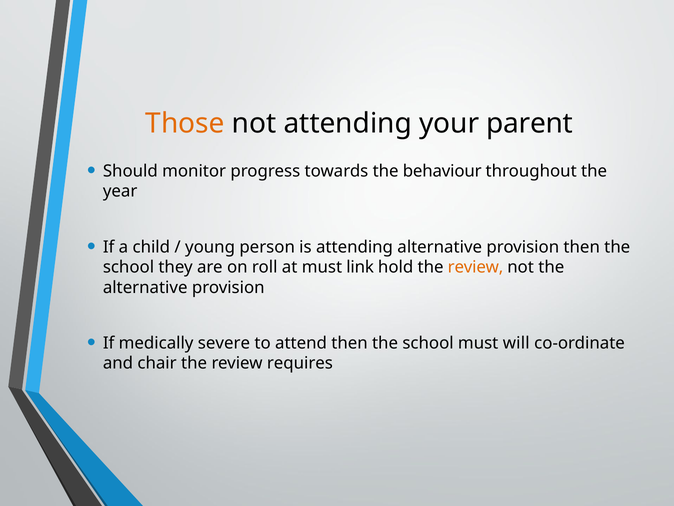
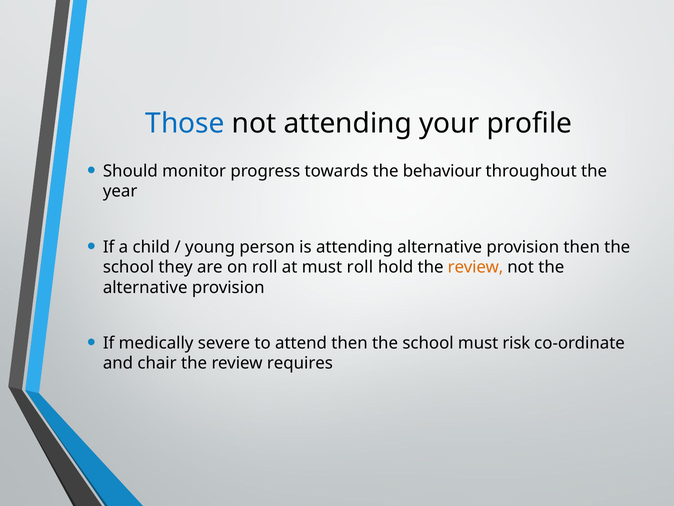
Those colour: orange -> blue (185, 123)
parent: parent -> profile (529, 123)
must link: link -> roll (360, 267)
will: will -> risk (516, 343)
